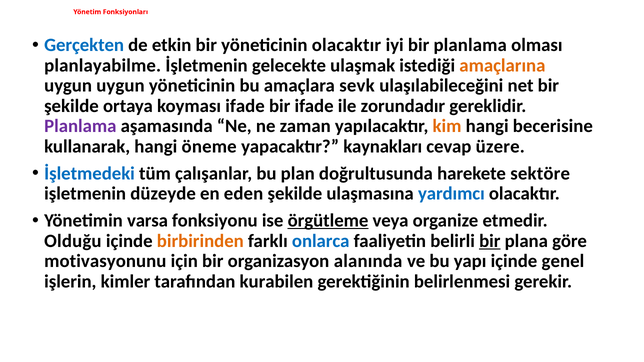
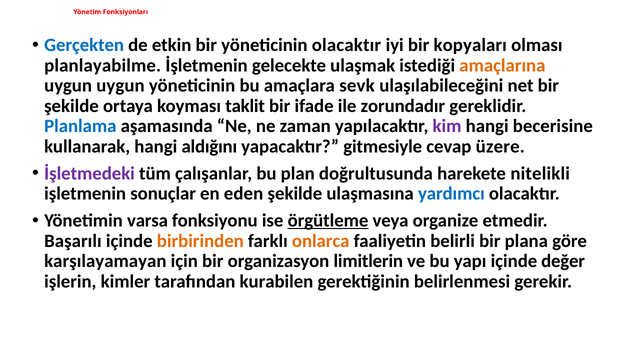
bir planlama: planlama -> kopyaları (470, 45)
koyması ifade: ifade -> taklit (245, 106)
Planlama colour: purple -> blue (80, 126)
kim colour: orange -> purple (447, 126)
öneme: öneme -> aldığını (209, 147)
kaynakları: kaynakları -> gitmesiyle (383, 147)
İşletmedeki colour: blue -> purple (90, 174)
sektöre: sektöre -> nitelikli (540, 174)
düzeyde: düzeyde -> sonuçlar (163, 194)
Olduğu: Olduğu -> Başarılı (73, 241)
onlarca colour: blue -> orange (321, 241)
bir underline: present -> none (490, 241)
motivasyonunu: motivasyonunu -> karşılayamayan (105, 261)
alanında: alanında -> limitlerin (368, 261)
genel: genel -> değer (563, 261)
